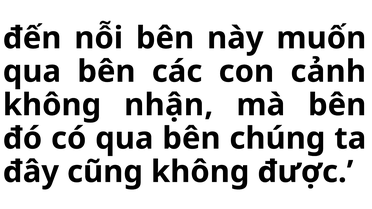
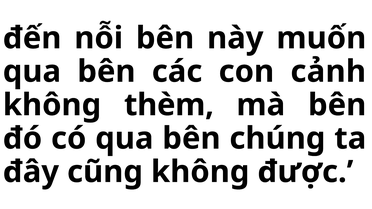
nhận: nhận -> thèm (169, 105)
